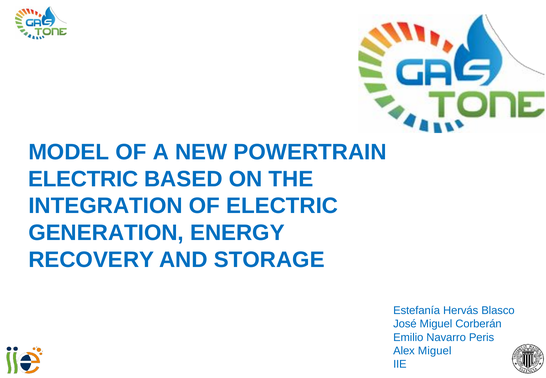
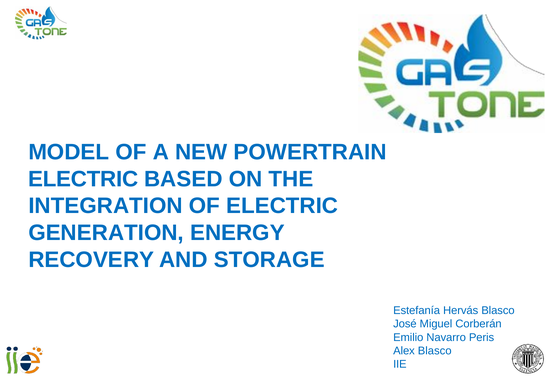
Alex Miguel: Miguel -> Blasco (435, 351)
